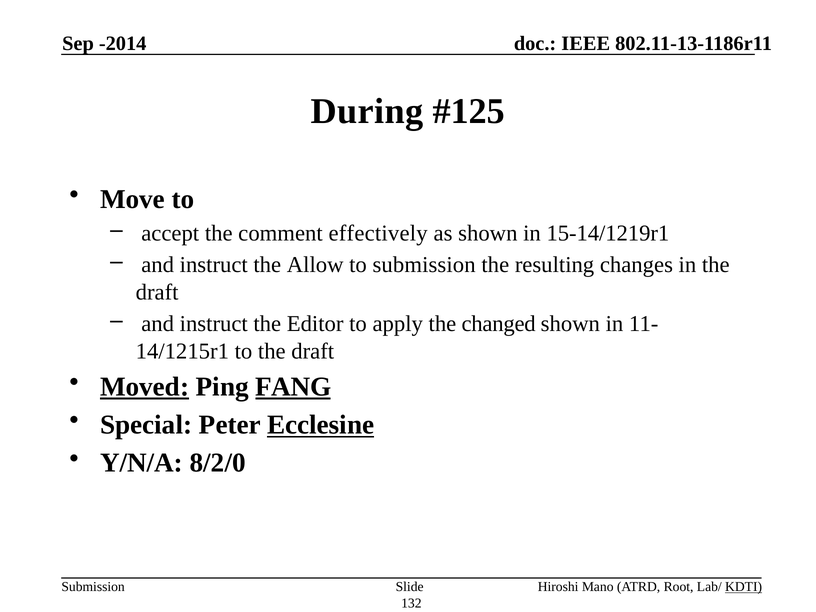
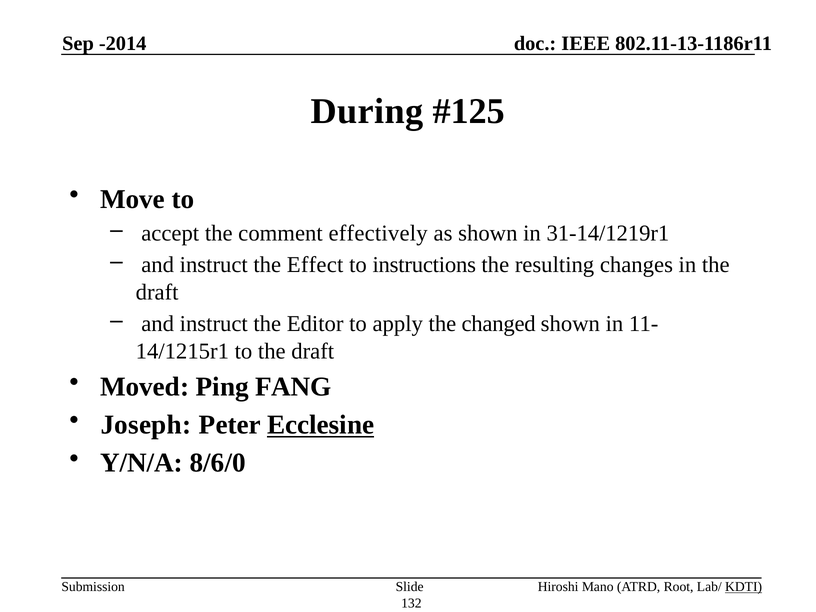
15-14/1219r1: 15-14/1219r1 -> 31-14/1219r1 (608, 233)
Allow: Allow -> Effect (315, 265)
to submission: submission -> instructions (424, 265)
Moved underline: present -> none (145, 387)
FANG underline: present -> none (293, 387)
Special: Special -> Joseph (146, 425)
8/2/0: 8/2/0 -> 8/6/0 (218, 463)
